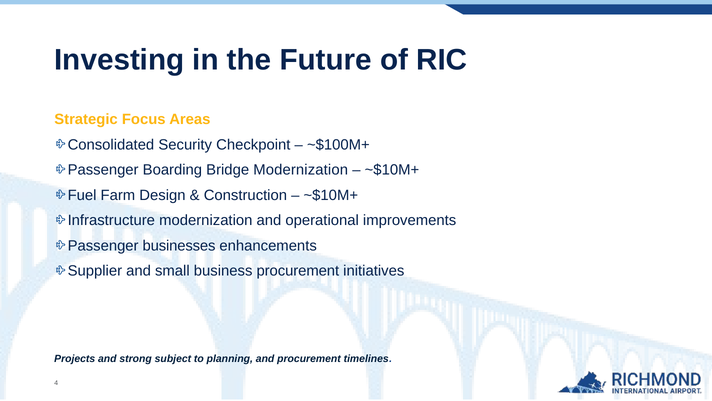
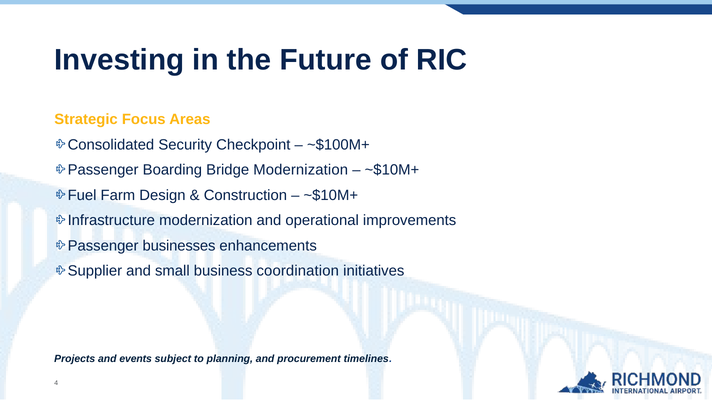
business procurement: procurement -> coordination (298, 271)
strong: strong -> events (136, 358)
